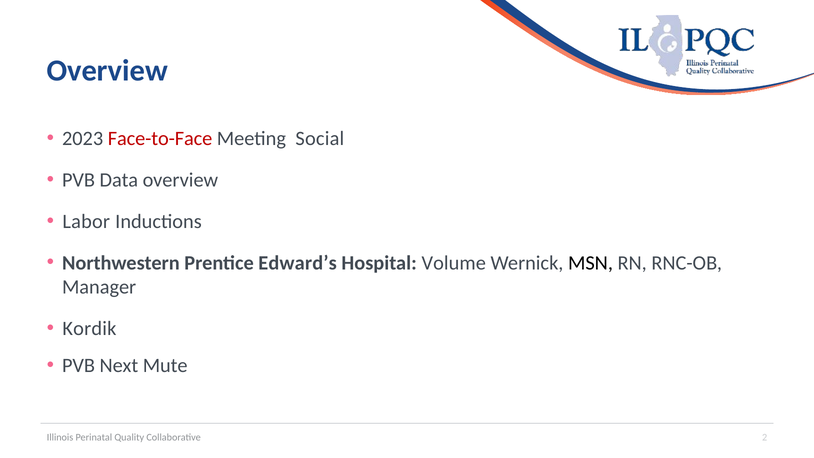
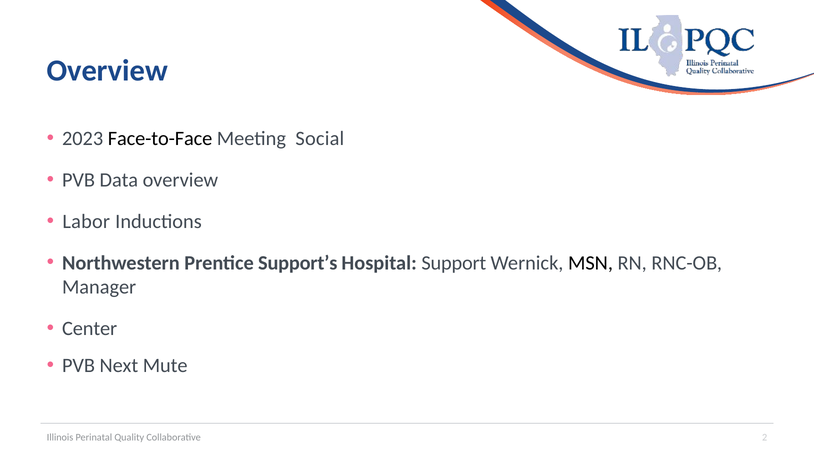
Face-to-Face colour: red -> black (160, 139)
Edward’s: Edward’s -> Support’s (298, 263)
Volume: Volume -> Support (454, 263)
Kordik: Kordik -> Center (90, 329)
